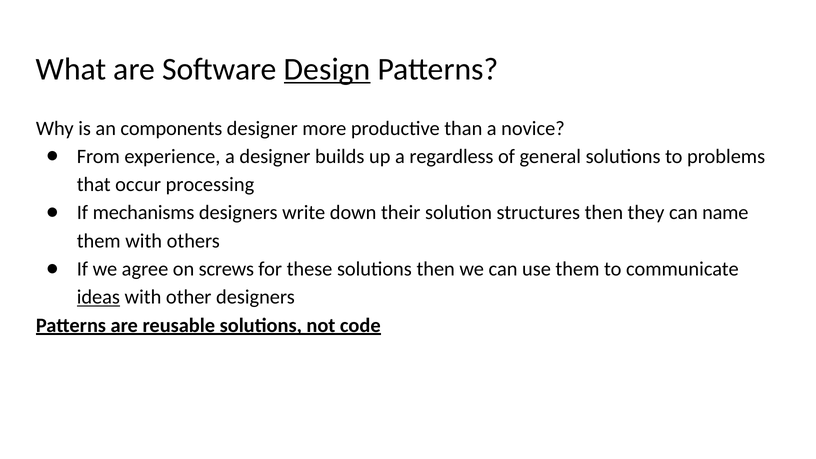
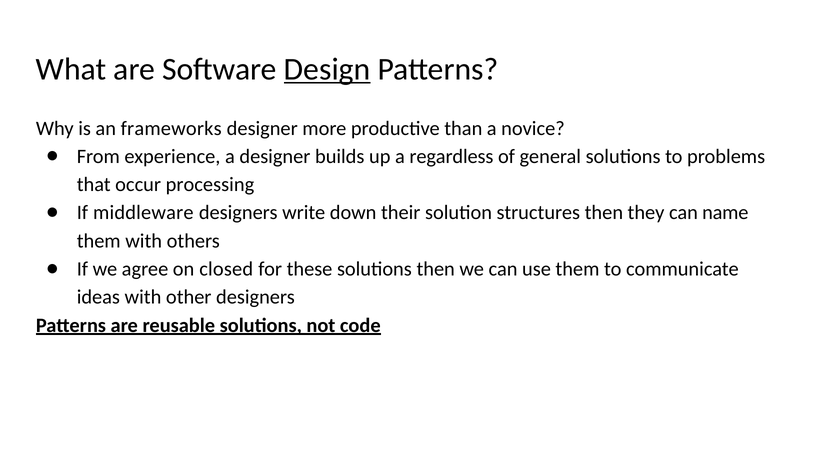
components: components -> frameworks (171, 128)
mechanisms: mechanisms -> middleware (143, 213)
screws: screws -> closed (226, 269)
ideas underline: present -> none (98, 297)
